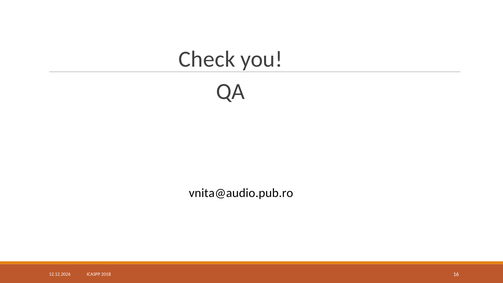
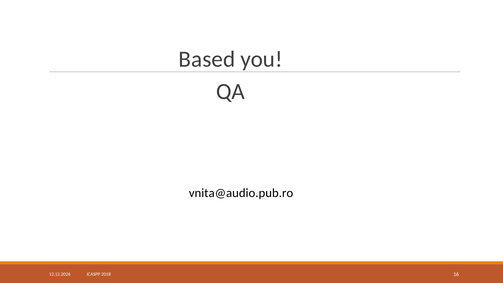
Check: Check -> Based (207, 59)
